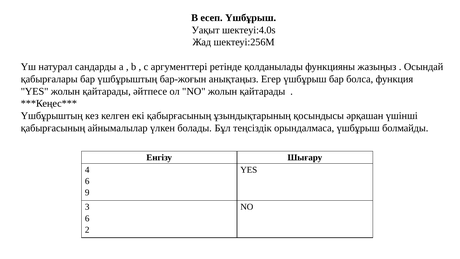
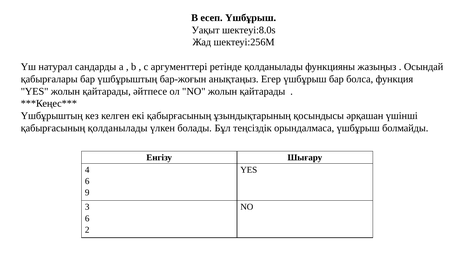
шектеуі:4.0s: шектеуі:4.0s -> шектеуі:8.0s (249, 30)
қабырғасының айнымалылар: айнымалылар -> қолданылады (118, 128)
